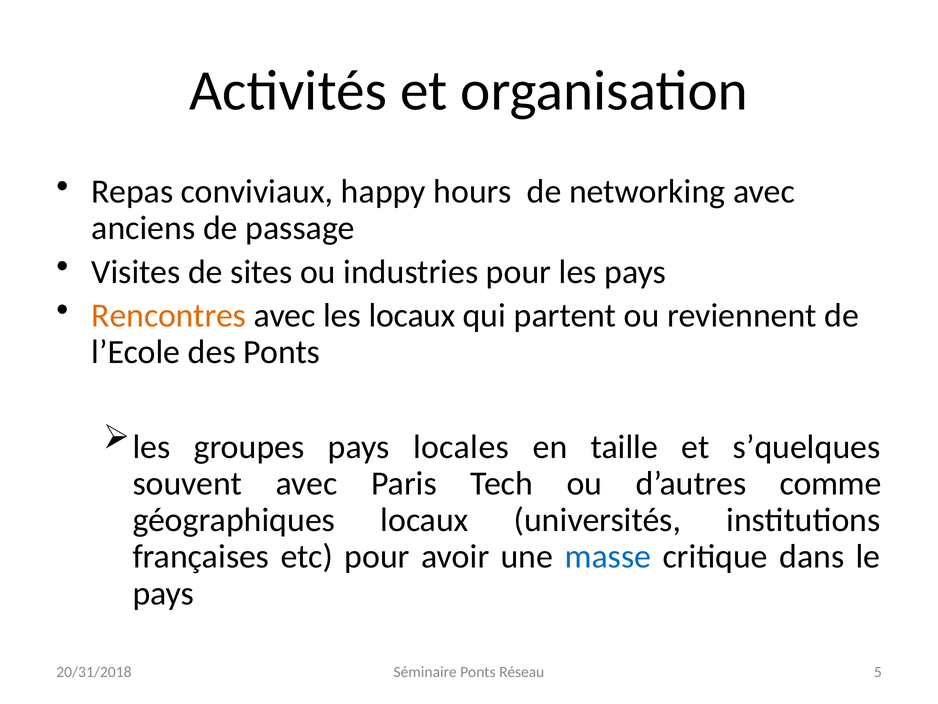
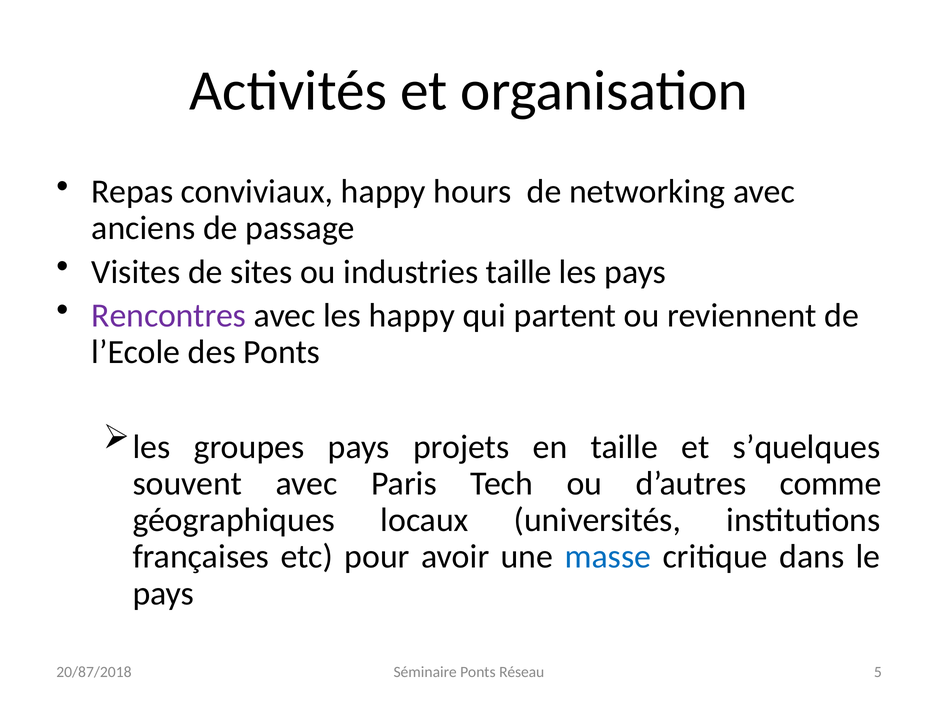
industries pour: pour -> taille (519, 272)
Rencontres colour: orange -> purple (169, 315)
les locaux: locaux -> happy (412, 315)
locales: locales -> projets (461, 447)
20/31/2018: 20/31/2018 -> 20/87/2018 (94, 672)
